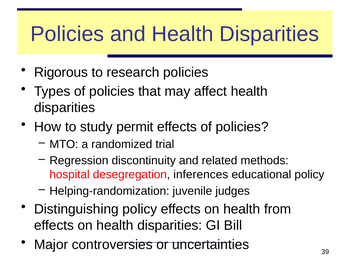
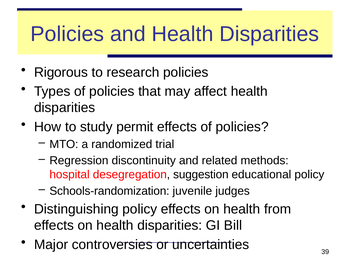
inferences: inferences -> suggestion (201, 174)
Helping-randomization: Helping-randomization -> Schools-randomization (109, 191)
